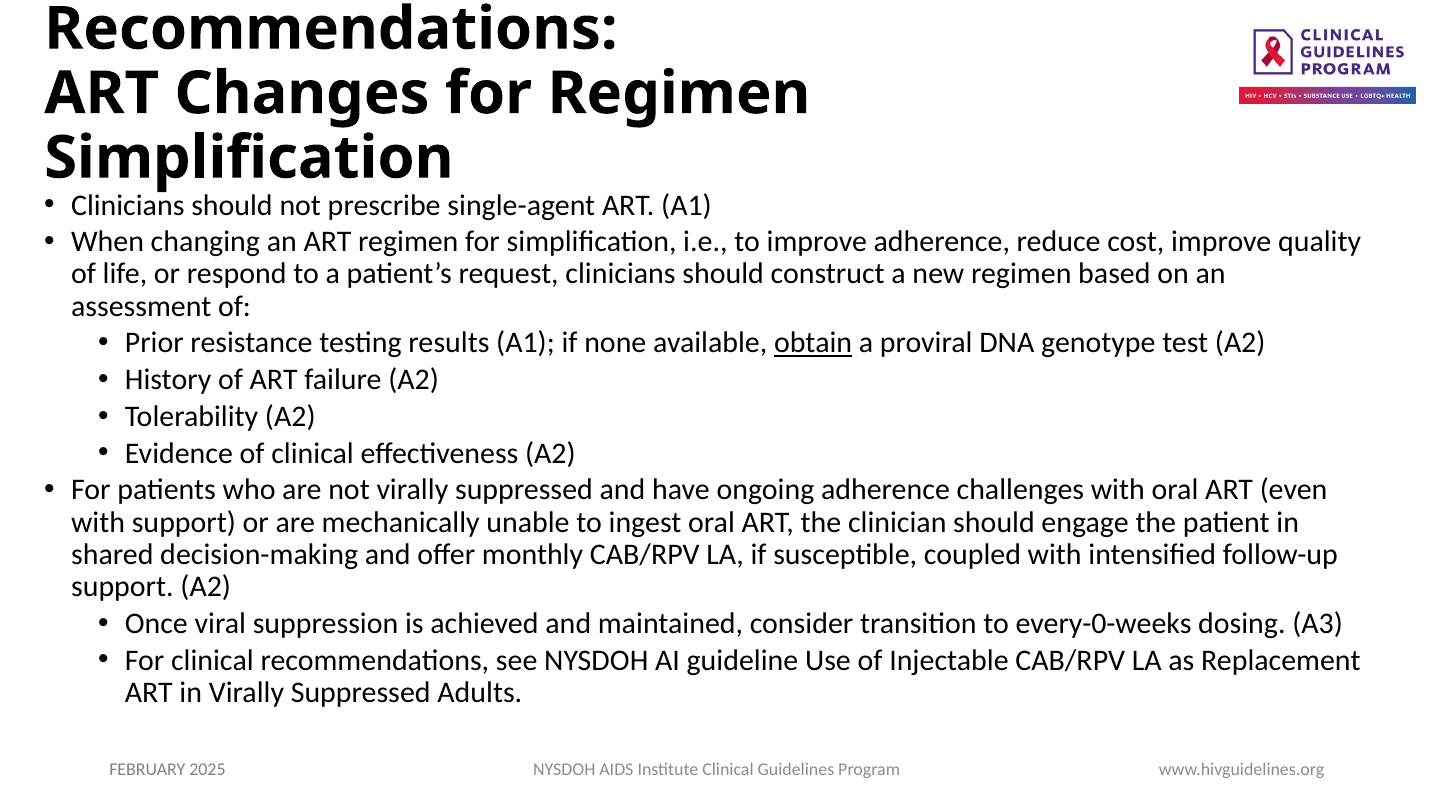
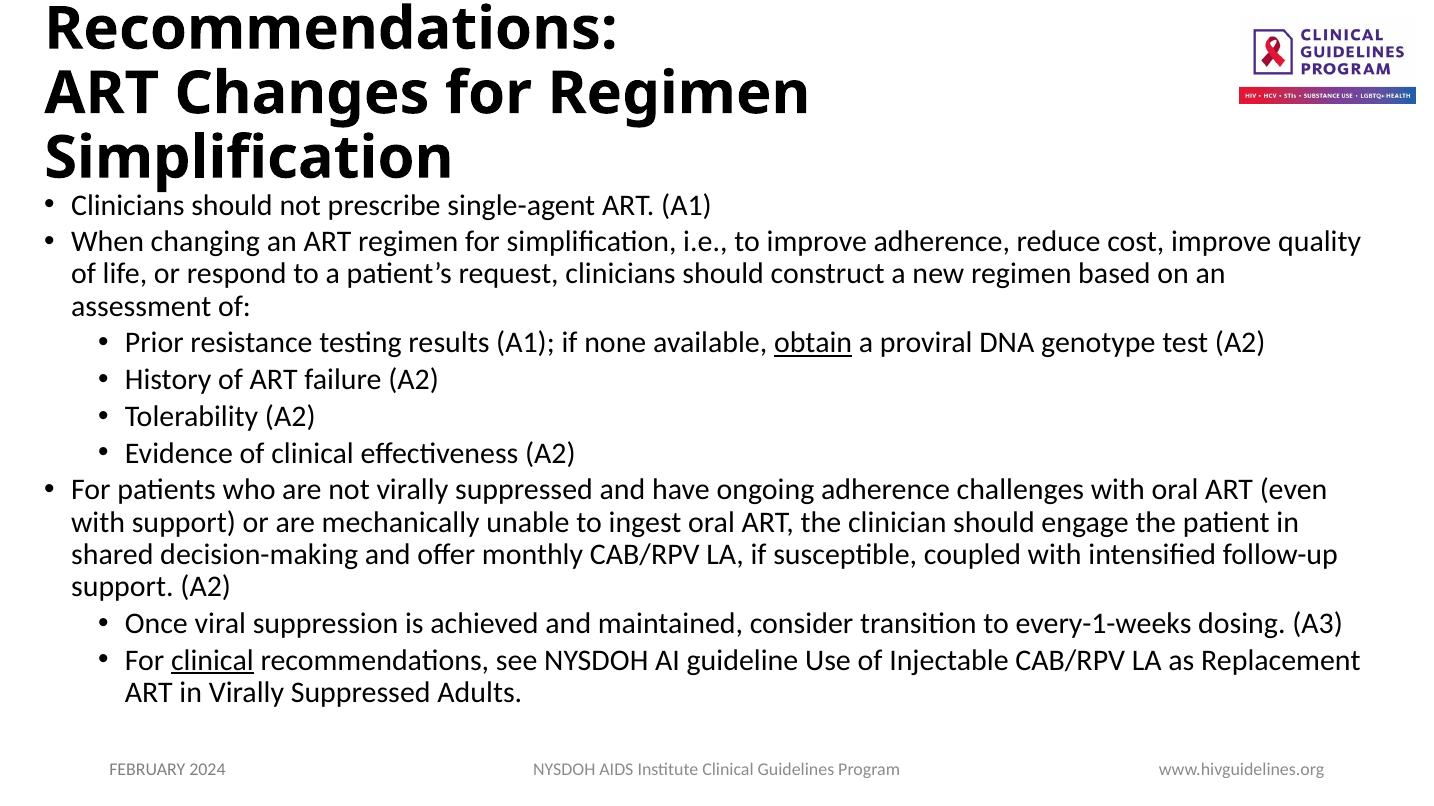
every-0-weeks: every-0-weeks -> every-1-weeks (1104, 624)
clinical underline: none -> present (212, 661)
2025: 2025 -> 2024 (207, 770)
